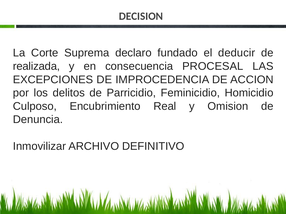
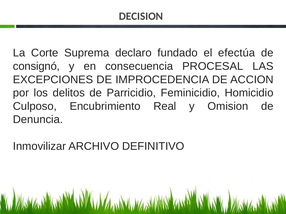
deducir: deducir -> efectúa (237, 53)
realizada: realizada -> consignó (36, 66)
